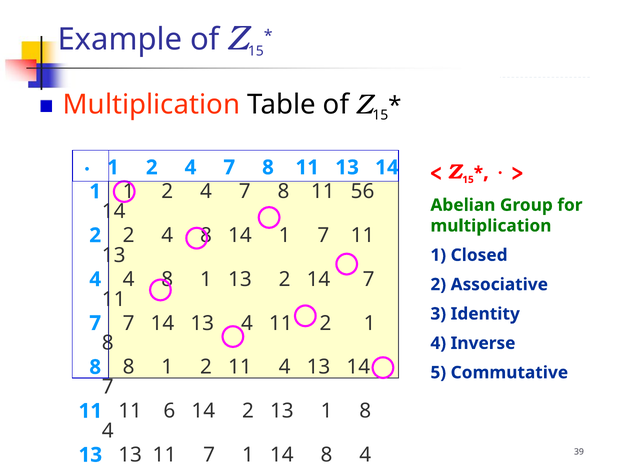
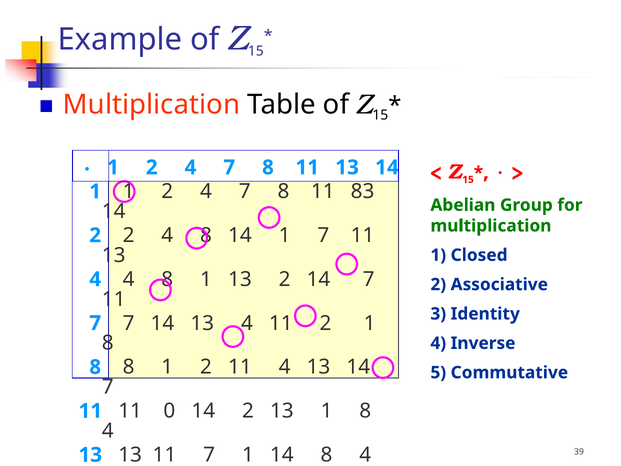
56: 56 -> 83 (363, 191)
6: 6 -> 0 (169, 411)
